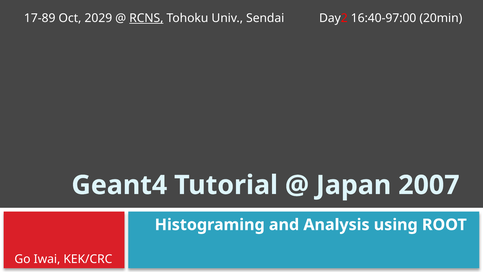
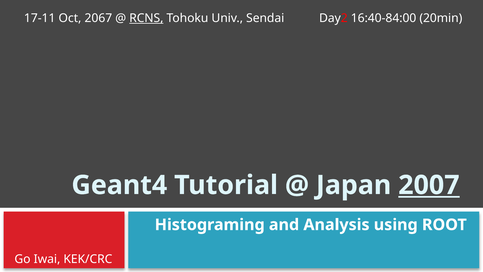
17-89: 17-89 -> 17-11 (40, 18)
2029: 2029 -> 2067 (98, 18)
16:40-97:00: 16:40-97:00 -> 16:40-84:00 (384, 18)
2007 underline: none -> present (429, 185)
